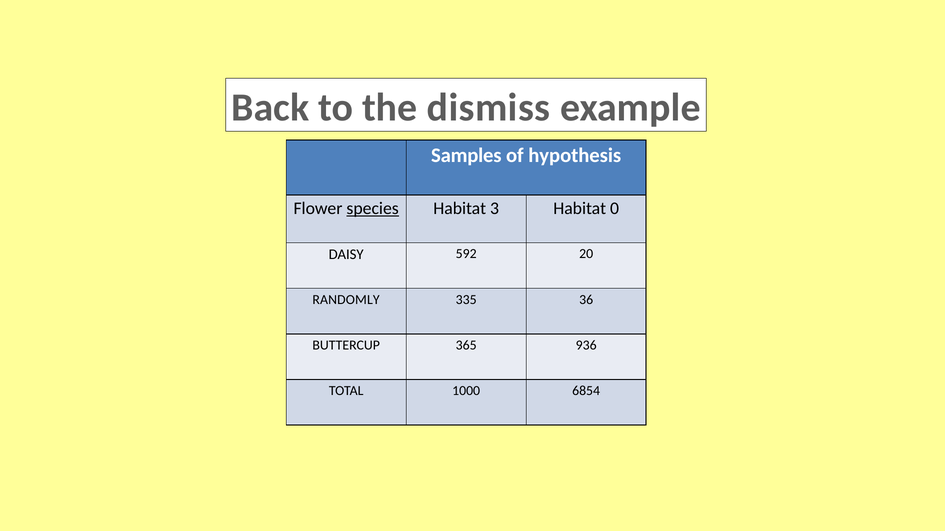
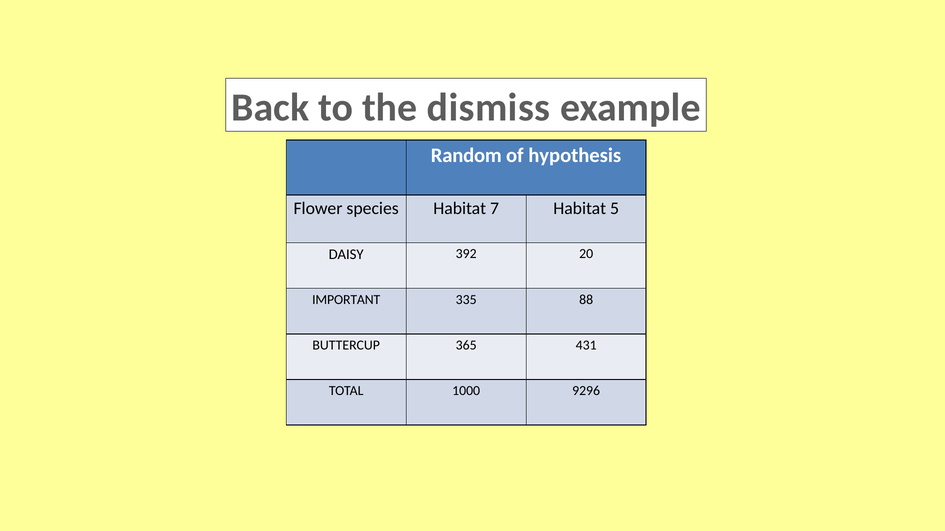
Samples: Samples -> Random (466, 156)
species underline: present -> none (373, 209)
3: 3 -> 7 (495, 209)
0: 0 -> 5 (615, 209)
592: 592 -> 392 (466, 254)
RANDOMLY: RANDOMLY -> IMPORTANT (346, 300)
36: 36 -> 88 (586, 300)
936: 936 -> 431 (586, 345)
6854: 6854 -> 9296 (586, 391)
